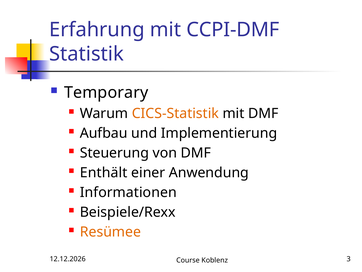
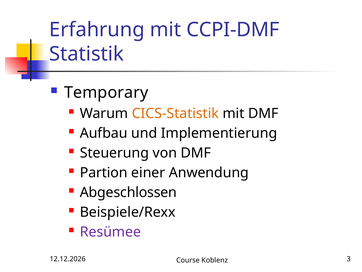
Enthält: Enthält -> Partion (104, 172)
Informationen: Informationen -> Abgeschlossen (128, 192)
Resümee colour: orange -> purple (110, 232)
